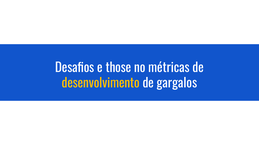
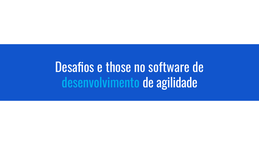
métricas: métricas -> software (169, 68)
desenvolvimento colour: yellow -> light blue (101, 84)
gargalos: gargalos -> agilidade (177, 84)
